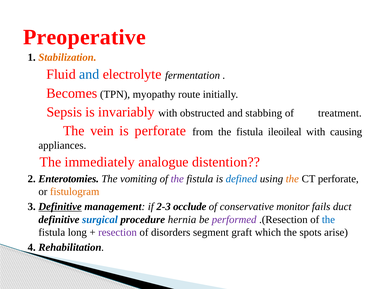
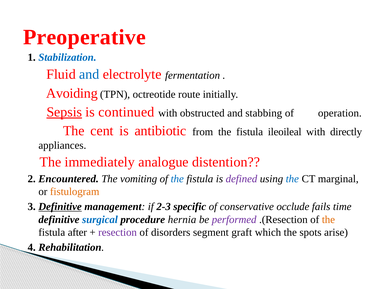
Stabilization colour: orange -> blue (67, 57)
Becomes: Becomes -> Avoiding (72, 93)
myopathy: myopathy -> octreotide (154, 94)
Sepsis underline: none -> present (64, 112)
invariably: invariably -> continued (126, 112)
treatment: treatment -> operation (340, 113)
vein: vein -> cent (102, 131)
is perforate: perforate -> antibiotic (160, 131)
causing: causing -> directly (346, 132)
Enterotomies: Enterotomies -> Encountered (69, 179)
the colour: purple -> blue (177, 179)
defined colour: blue -> purple (242, 179)
the colour: orange -> blue (292, 179)
CT perforate: perforate -> marginal (338, 179)
occlude: occlude -> specific (190, 206)
monitor: monitor -> occlude (293, 206)
duct: duct -> time (342, 206)
the colour: blue -> orange (328, 219)
long: long -> after (77, 232)
